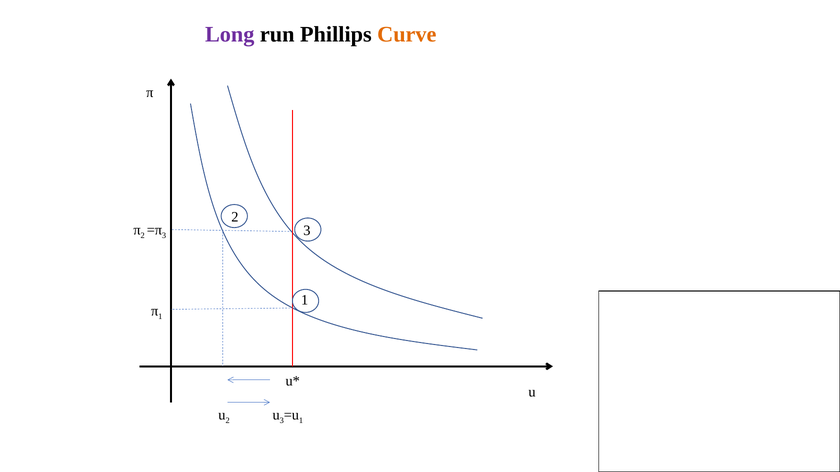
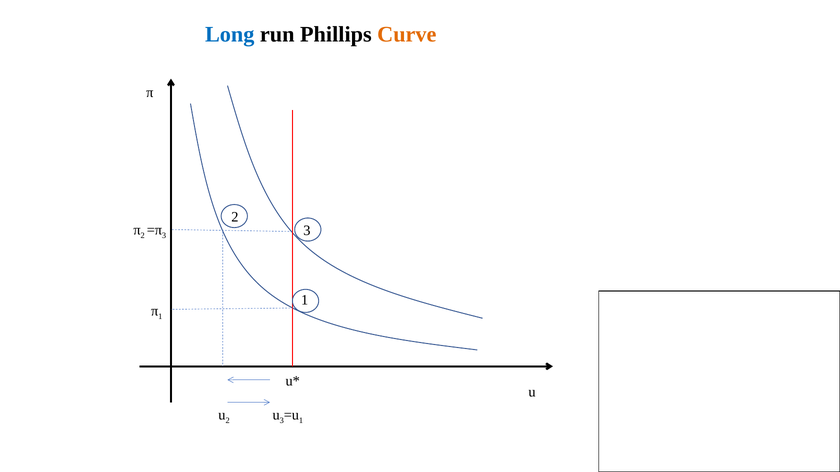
Long colour: purple -> blue (230, 34)
